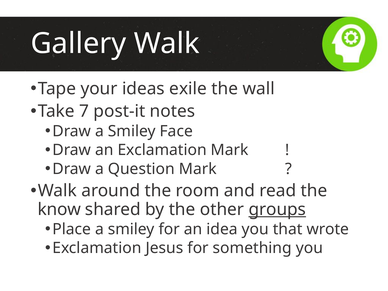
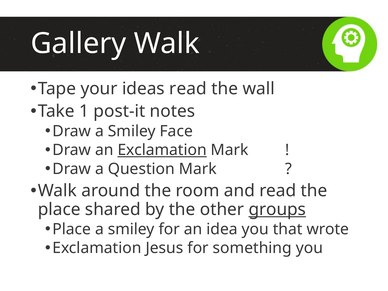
ideas exile: exile -> read (188, 89)
7: 7 -> 1 (84, 111)
Exclamation underline: none -> present (162, 150)
know: know -> place (59, 209)
